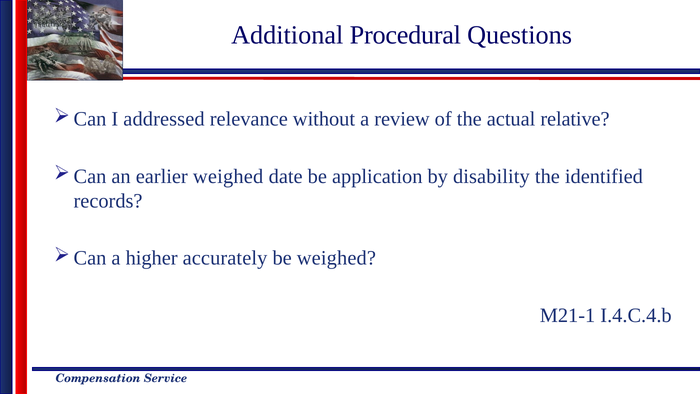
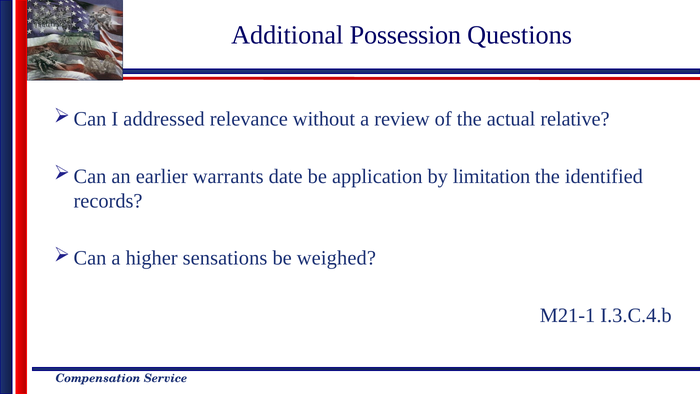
Procedural: Procedural -> Possession (405, 35)
earlier weighed: weighed -> warrants (228, 176)
disability: disability -> limitation (492, 176)
accurately: accurately -> sensations (225, 258)
I.4.C.4.b: I.4.C.4.b -> I.3.C.4.b (636, 315)
